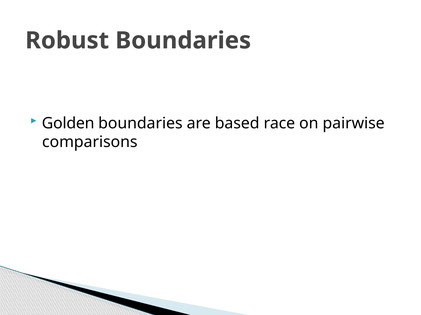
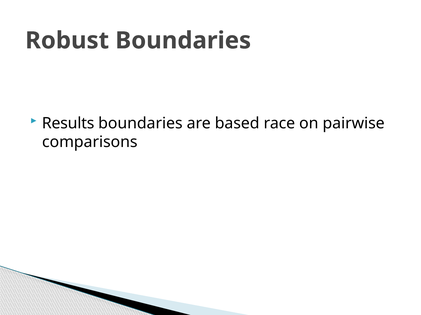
Golden: Golden -> Results (68, 123)
